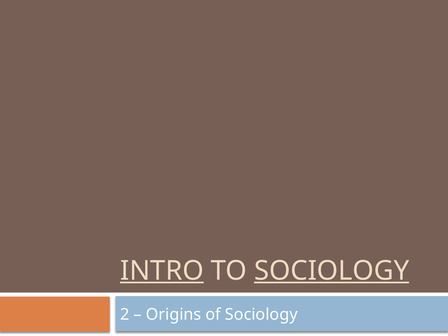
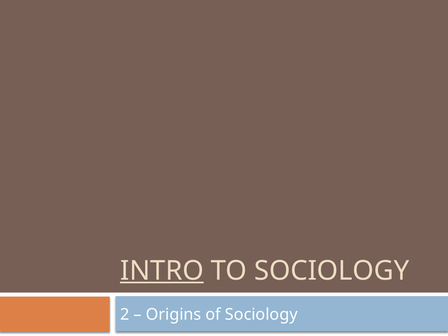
SOCIOLOGY underline: present -> none (332, 271)
